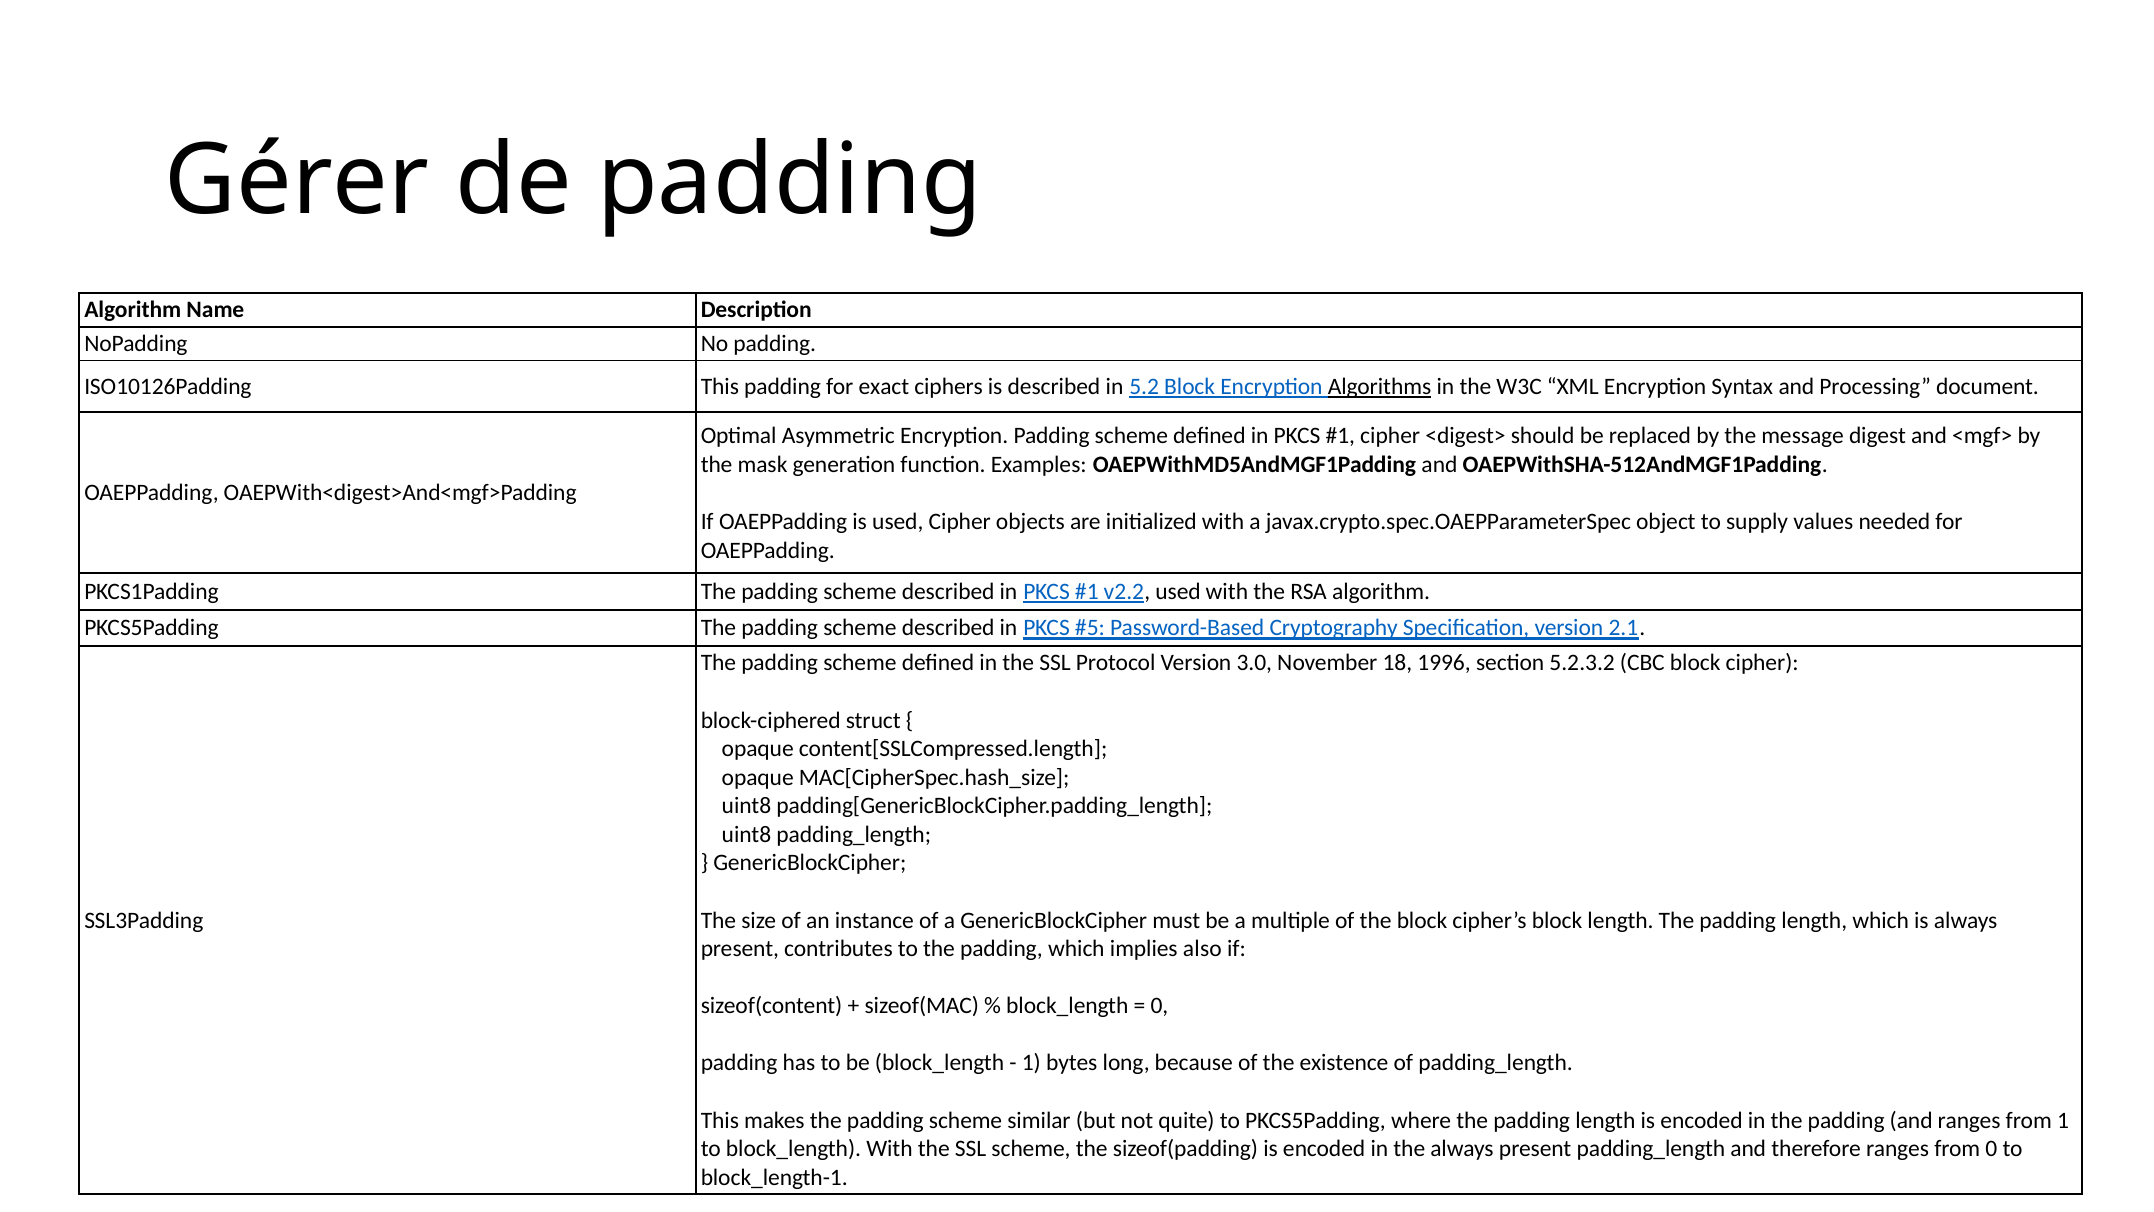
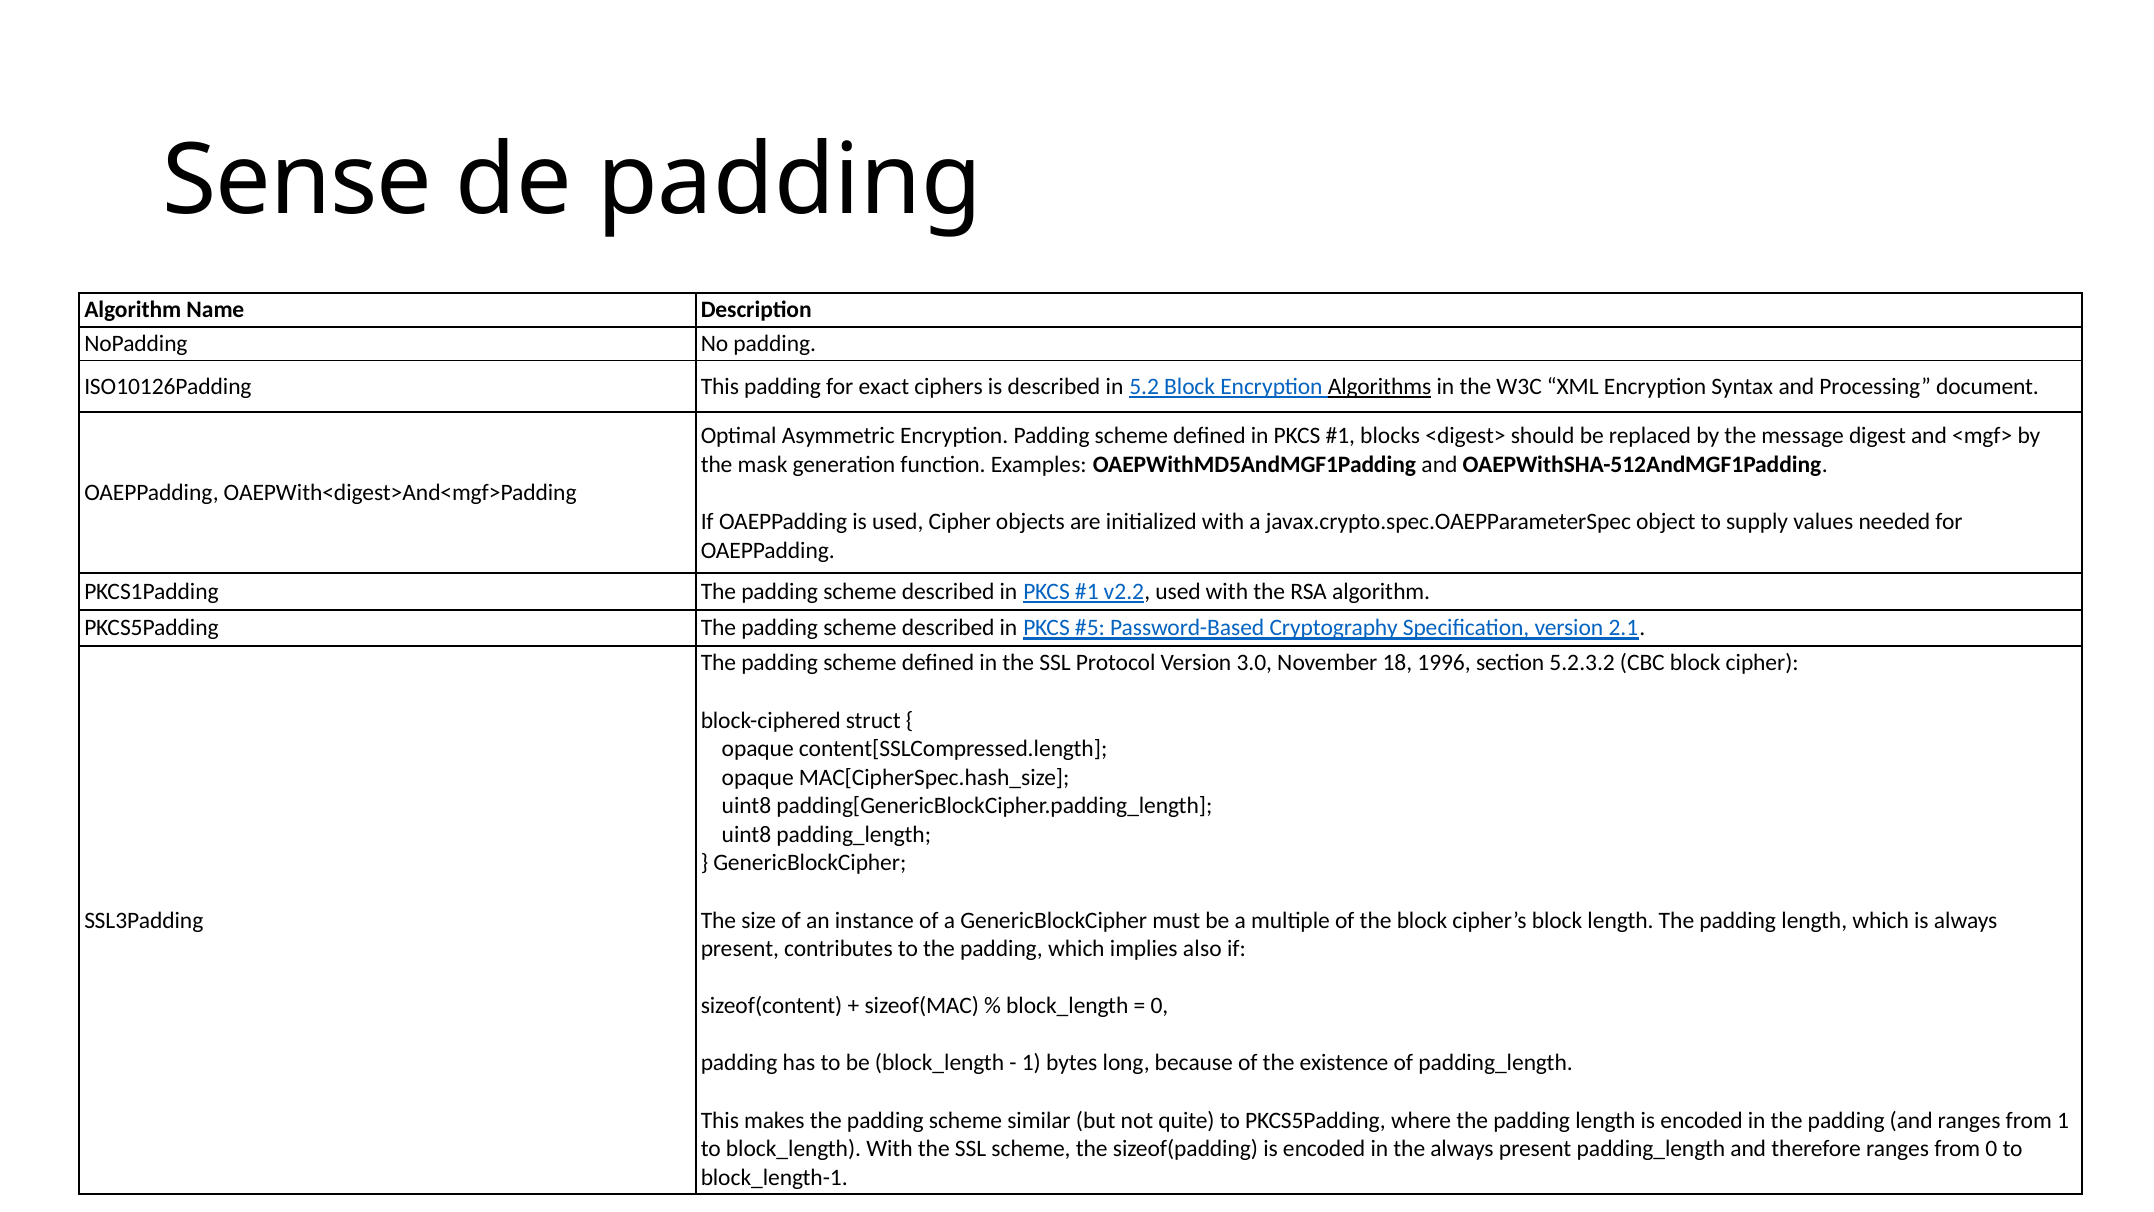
Gérer: Gérer -> Sense (297, 181)
cipher: cipher -> blocks (1390, 436)
